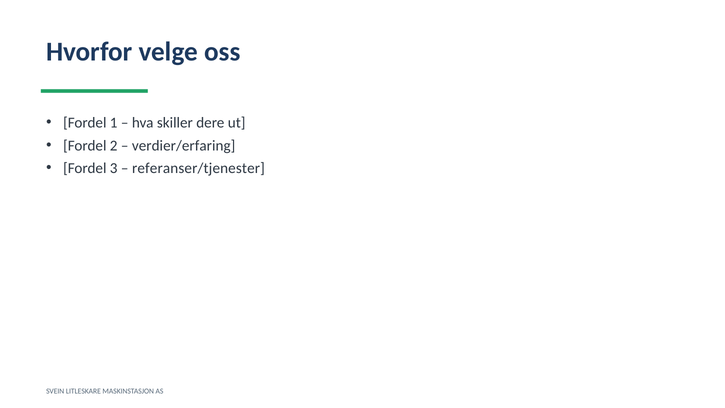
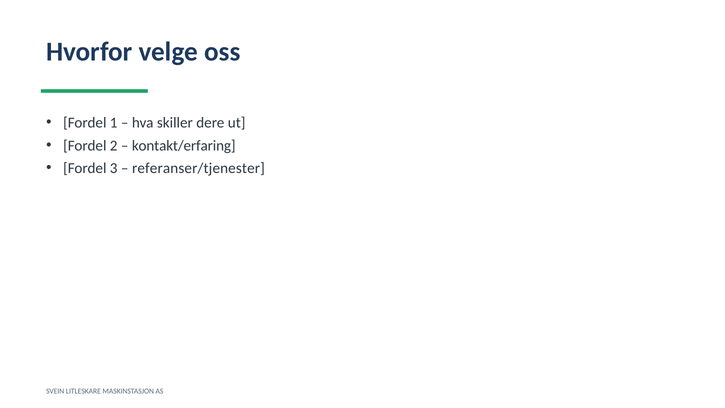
verdier/erfaring: verdier/erfaring -> kontakt/erfaring (184, 145)
